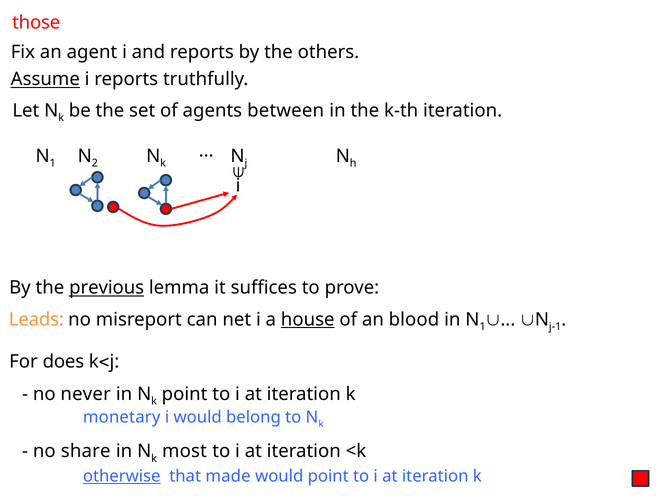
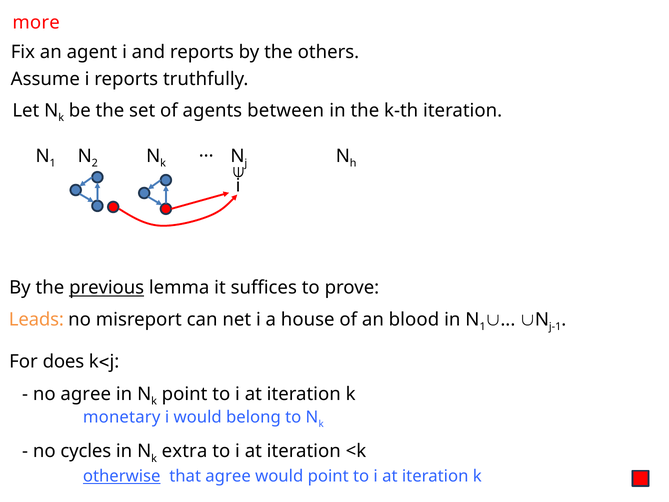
those: those -> more (36, 23)
Assume underline: present -> none (45, 79)
house underline: present -> none (308, 319)
no never: never -> agree (86, 394)
share: share -> cycles (86, 451)
most: most -> extra (185, 451)
that made: made -> agree (228, 476)
